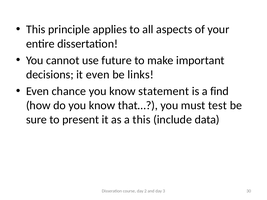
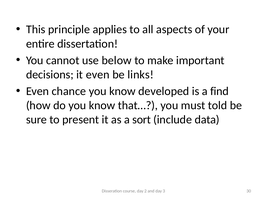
future: future -> below (117, 60)
statement: statement -> developed (164, 91)
test: test -> told (218, 105)
a this: this -> sort (142, 120)
